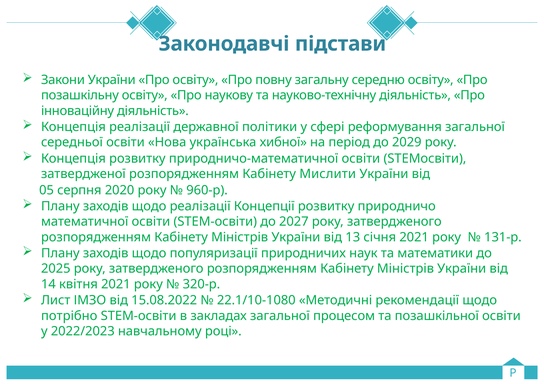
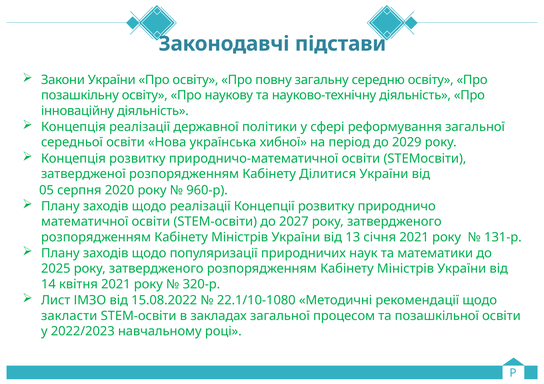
Мислити: Мислити -> Ділитися (328, 174)
потрібно: потрібно -> закласти (69, 316)
